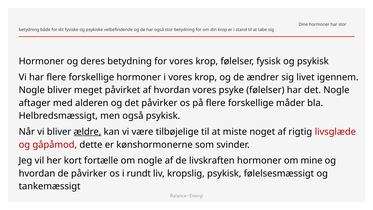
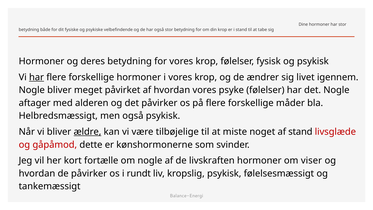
har underline: none -> present (37, 77)
af rigtig: rigtig -> stand (300, 132)
mine: mine -> viser (311, 161)
